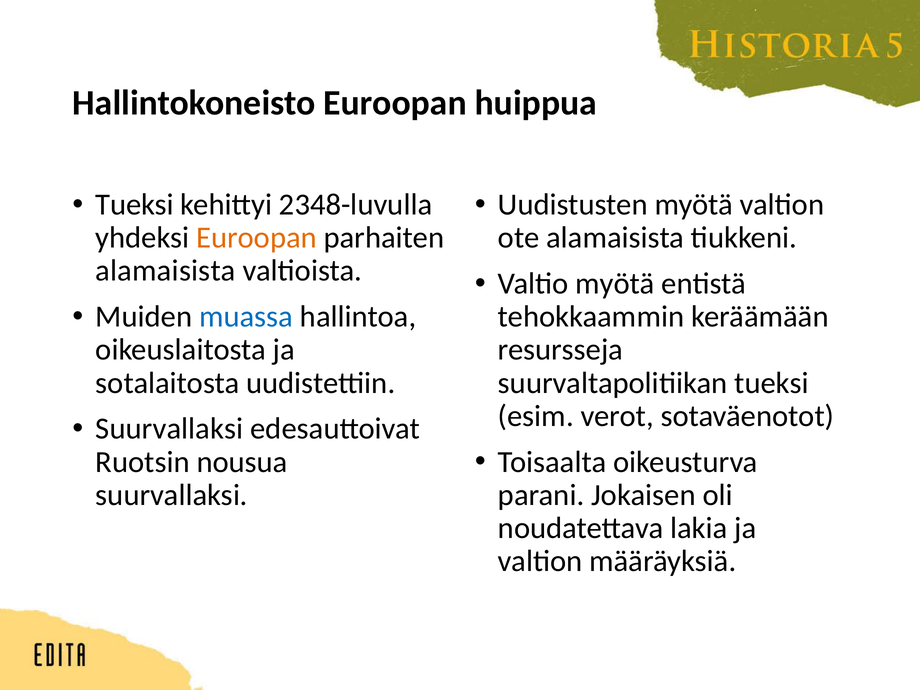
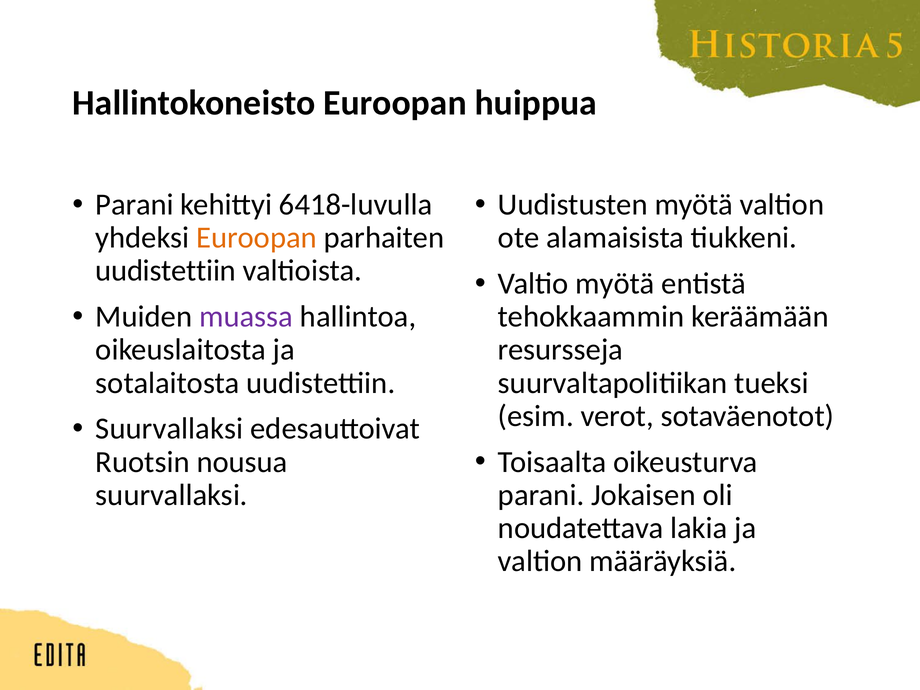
Tueksi: Tueksi -> Parani (135, 205)
2348-luvulla: 2348-luvulla -> 6418-luvulla (356, 205)
alamaisista: alamaisista -> uudistettiin (166, 271)
muassa colour: blue -> purple (246, 317)
